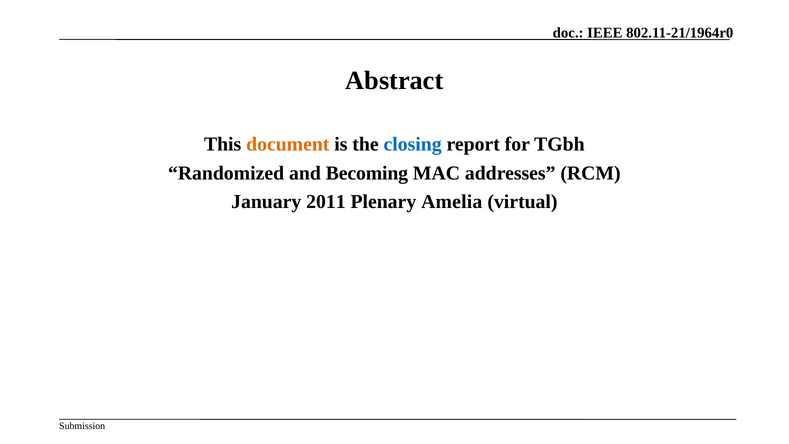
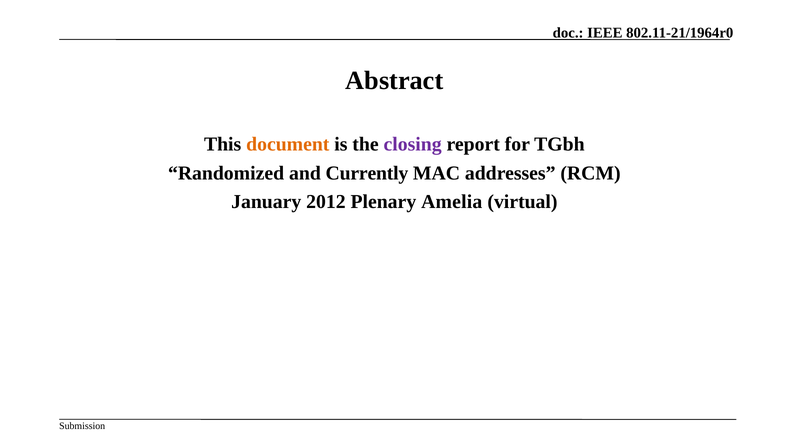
closing colour: blue -> purple (413, 144)
Becoming: Becoming -> Currently (367, 173)
2011: 2011 -> 2012 (326, 202)
